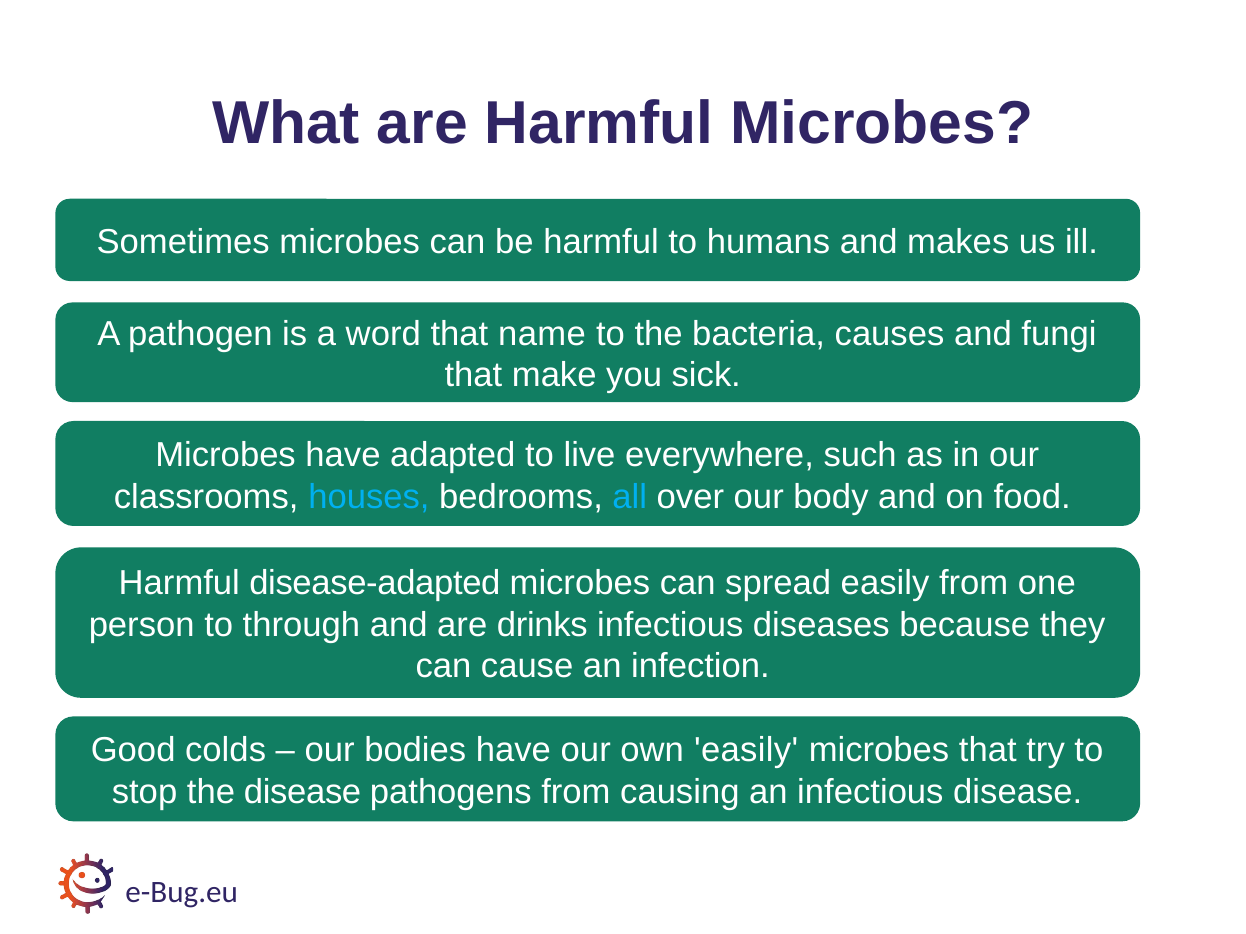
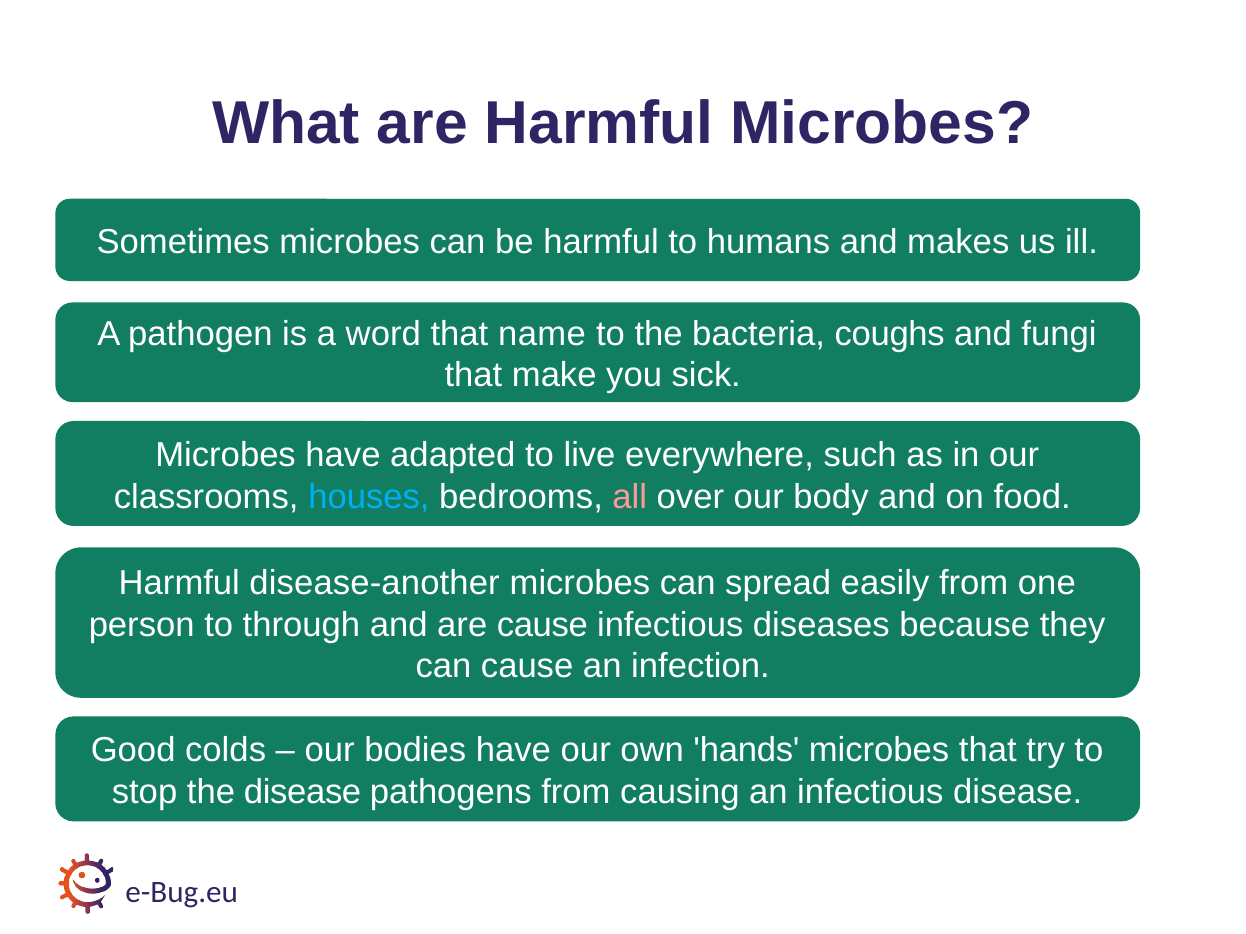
causes: causes -> coughs (890, 334)
all colour: light blue -> pink (630, 497)
disease-adapted: disease-adapted -> disease-another (375, 584)
are drinks: drinks -> cause (542, 625)
own easily: easily -> hands (746, 751)
